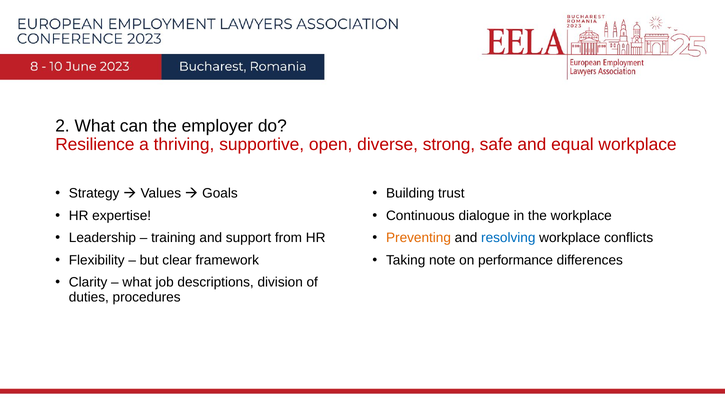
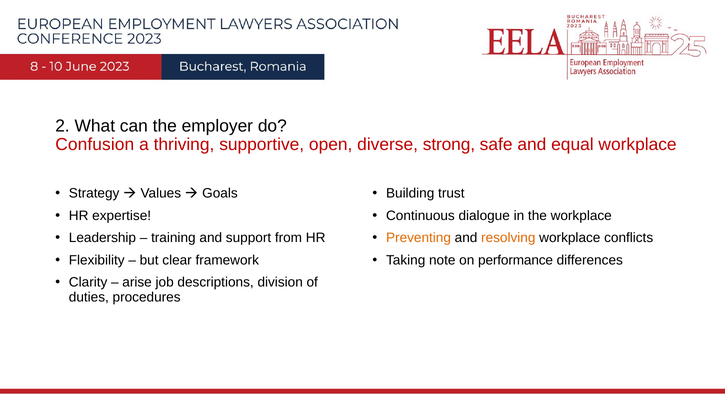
Resilience: Resilience -> Confusion (95, 145)
resolving colour: blue -> orange (508, 238)
what: what -> arise (137, 282)
